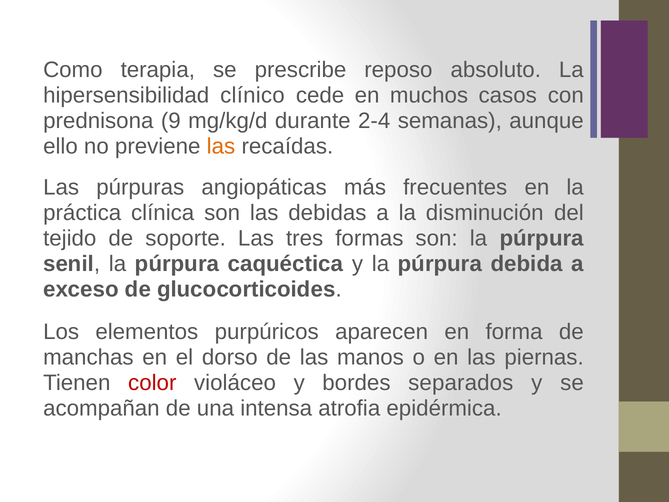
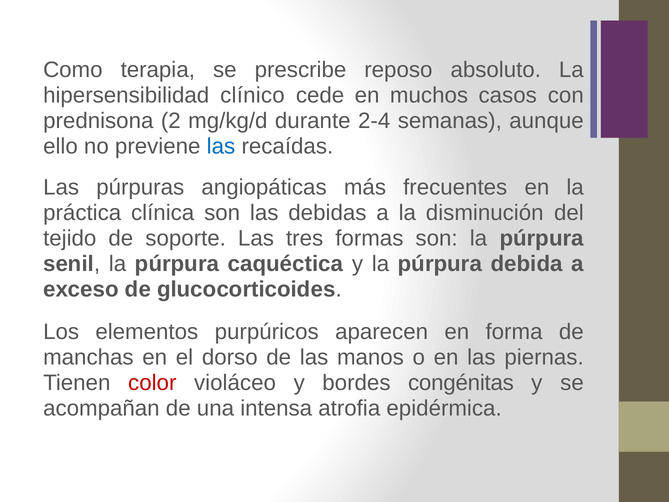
9: 9 -> 2 (171, 121)
las colour: orange -> blue (221, 146)
separados: separados -> congénitas (461, 383)
